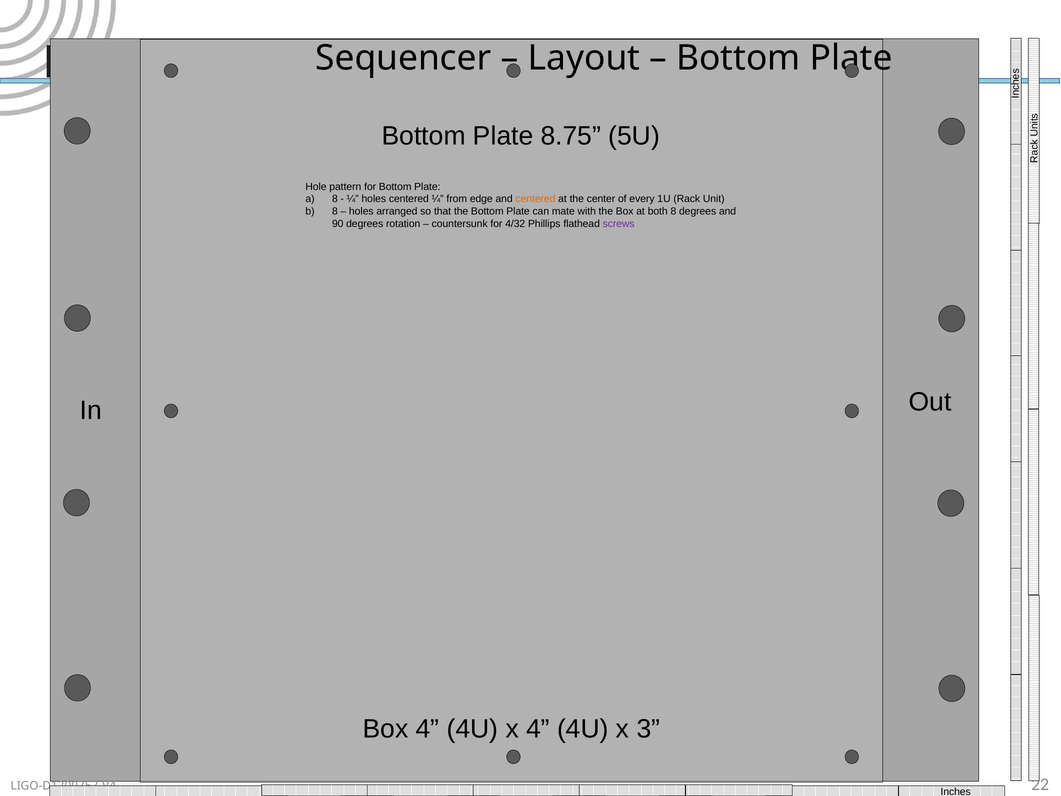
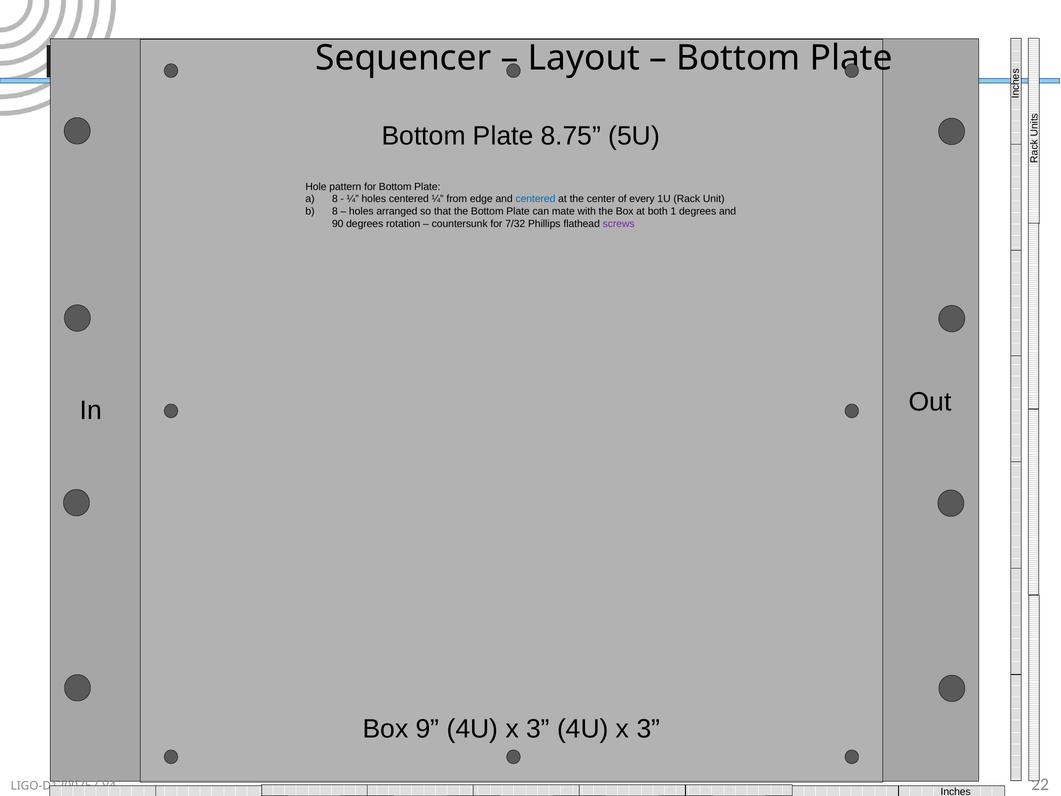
centered colour: orange -> blue (535, 199)
both 8: 8 -> 1 (673, 211)
4/32: 4/32 -> 7/32 (515, 224)
Box 4: 4 -> 9 (428, 729)
4: 4 -> 3 (538, 729)
